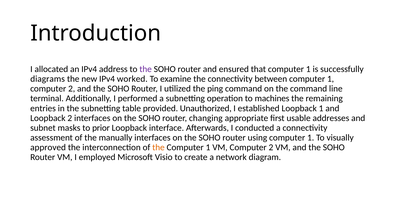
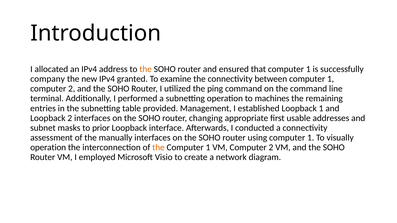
the colour: purple -> orange (146, 69)
diagrams: diagrams -> company (48, 79)
worked: worked -> granted (132, 79)
Unauthorized: Unauthorized -> Management (206, 108)
approved: approved -> operation (48, 148)
